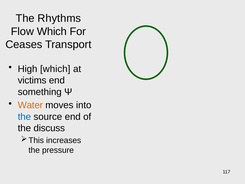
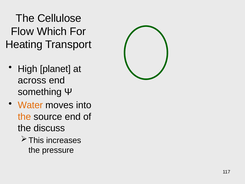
Rhythms: Rhythms -> Cellulose (59, 18)
Ceases: Ceases -> Heating (24, 44)
High which: which -> planet (55, 69)
victims: victims -> across (32, 80)
the colour: blue -> orange (24, 117)
